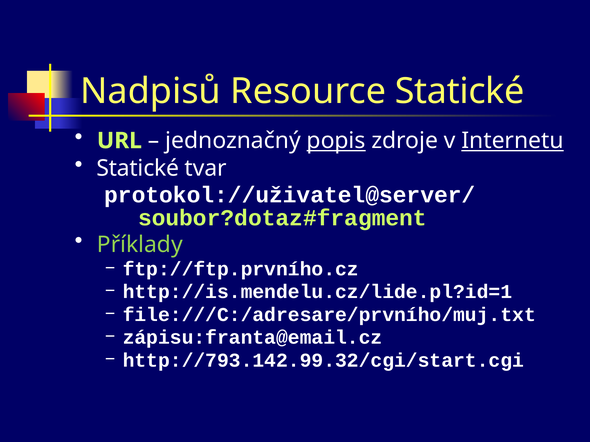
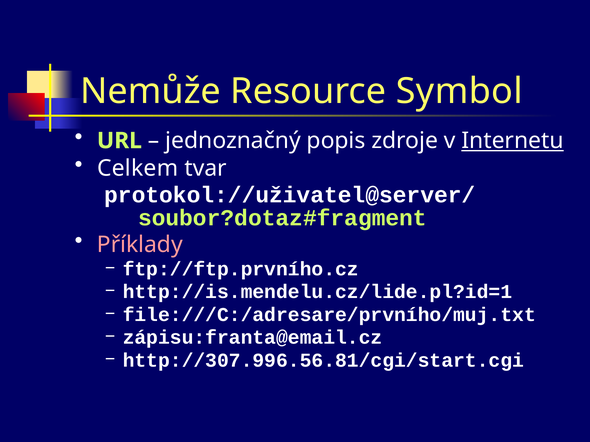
Nadpisů: Nadpisů -> Nemůže (151, 92)
Resource Statické: Statické -> Symbol (459, 92)
popis underline: present -> none (336, 141)
Statické: Statické -> Celkem (138, 169)
Příklady colour: light green -> pink (140, 245)
http://793.142.99.32/cgi/start.cgi: http://793.142.99.32/cgi/start.cgi -> http://307.996.56.81/cgi/start.cgi (323, 361)
